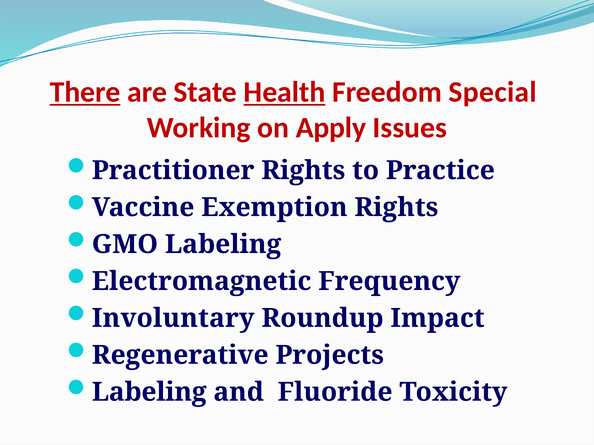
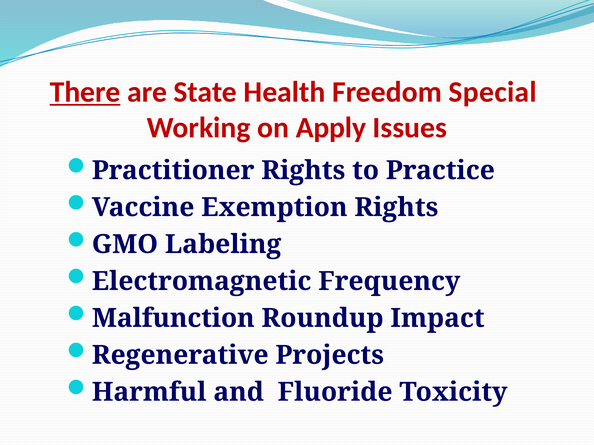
Health underline: present -> none (285, 92)
Involuntary: Involuntary -> Malfunction (173, 319)
Labeling: Labeling -> Harmful (149, 392)
